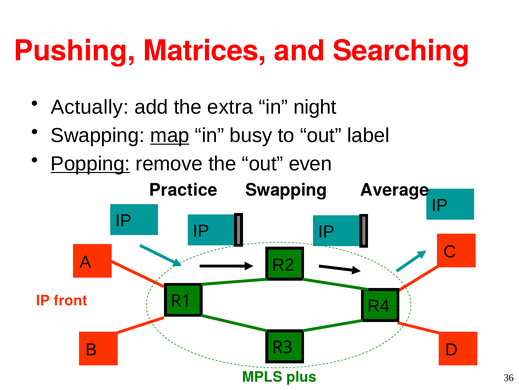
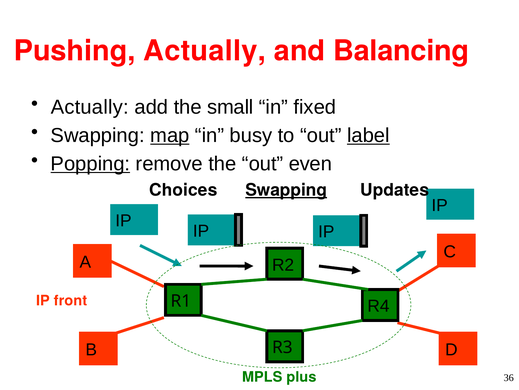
Pushing Matrices: Matrices -> Actually (205, 51)
Searching: Searching -> Balancing (401, 51)
extra: extra -> small (230, 107)
night: night -> fixed (315, 107)
label underline: none -> present (368, 135)
Practice: Practice -> Choices (183, 190)
Average: Average -> Updates (395, 190)
Swapping underline: none -> present (286, 190)
